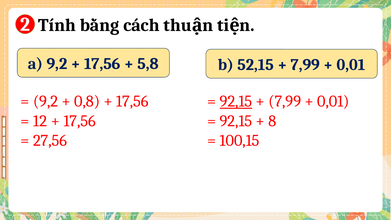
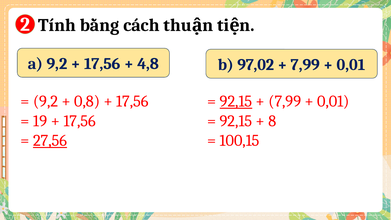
5,8: 5,8 -> 4,8 (148, 64)
52,15: 52,15 -> 97,02 (256, 65)
12: 12 -> 19 (40, 121)
27,56 underline: none -> present (50, 140)
